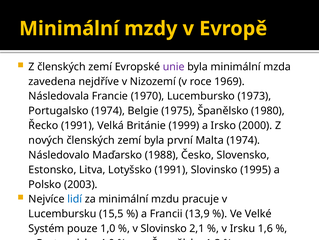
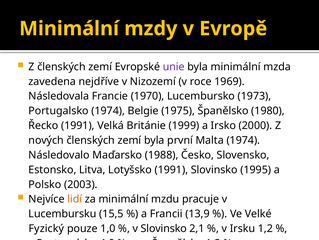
lidí colour: blue -> orange (75, 199)
Systém: Systém -> Fyzický (46, 228)
1,6: 1,6 -> 1,2 (265, 228)
